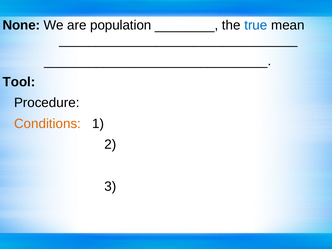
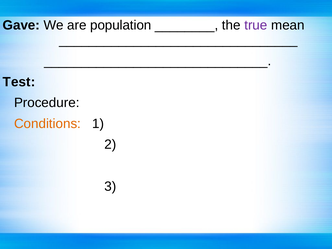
None: None -> Gave (21, 25)
true colour: blue -> purple (256, 25)
Tool: Tool -> Test (19, 82)
